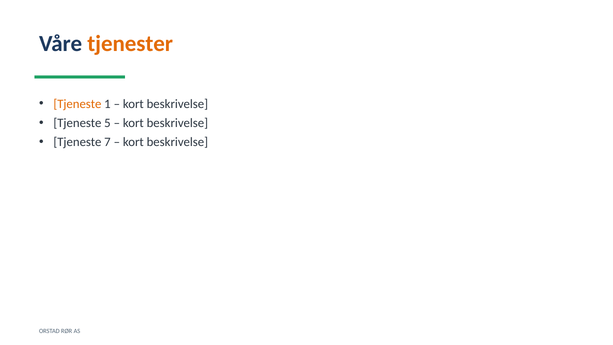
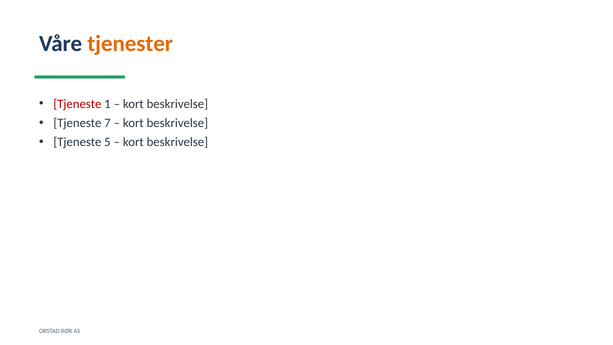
Tjeneste colour: orange -> red (77, 104)
5: 5 -> 7 (107, 123)
7: 7 -> 5 (107, 142)
